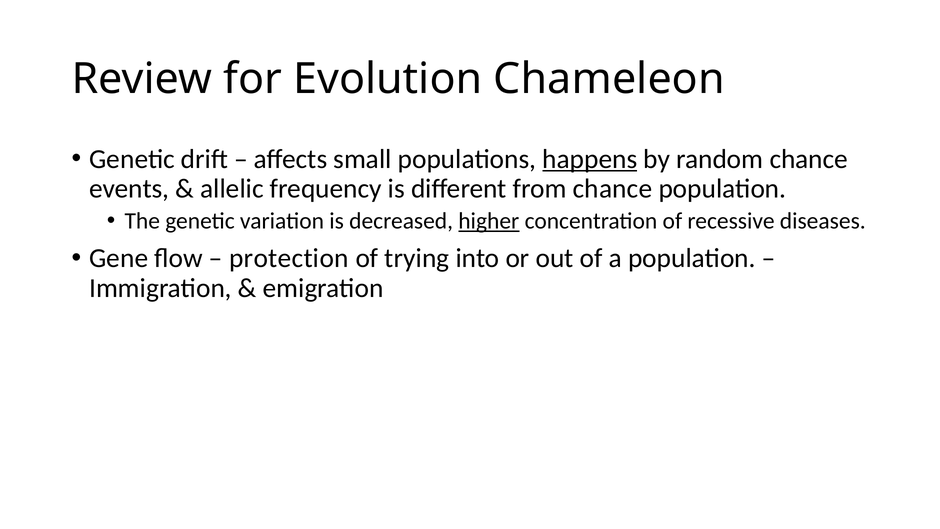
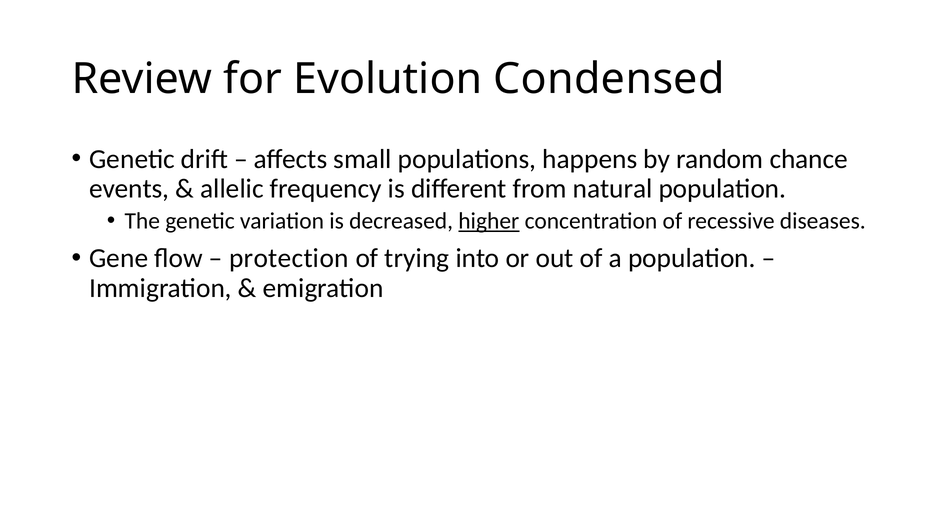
Chameleon: Chameleon -> Condensed (609, 79)
happens underline: present -> none (590, 159)
from chance: chance -> natural (613, 189)
